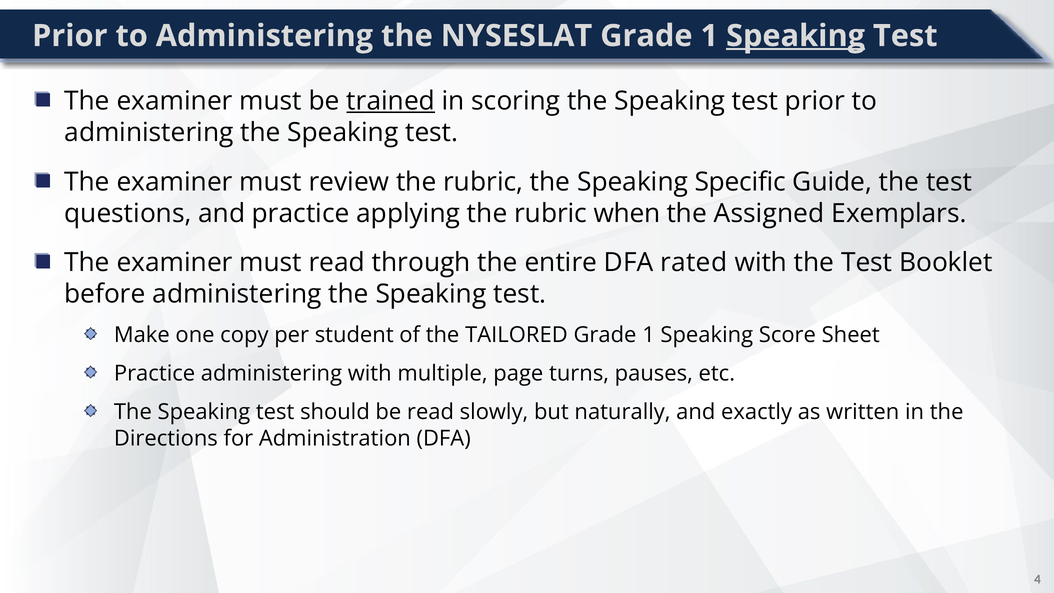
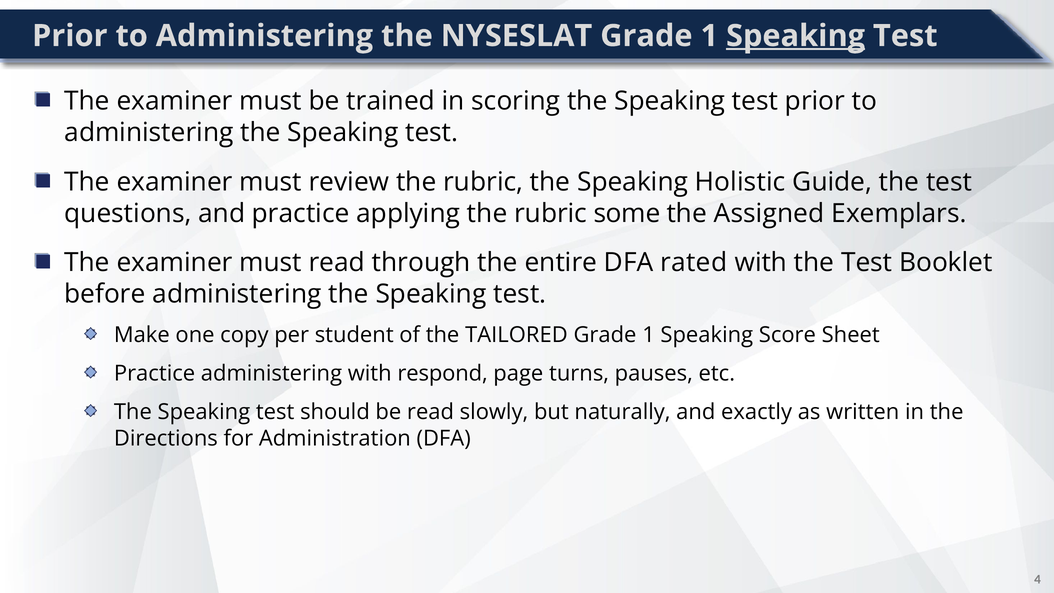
trained underline: present -> none (391, 101)
Specific: Specific -> Holistic (740, 182)
when: when -> some (627, 213)
multiple: multiple -> respond (443, 373)
